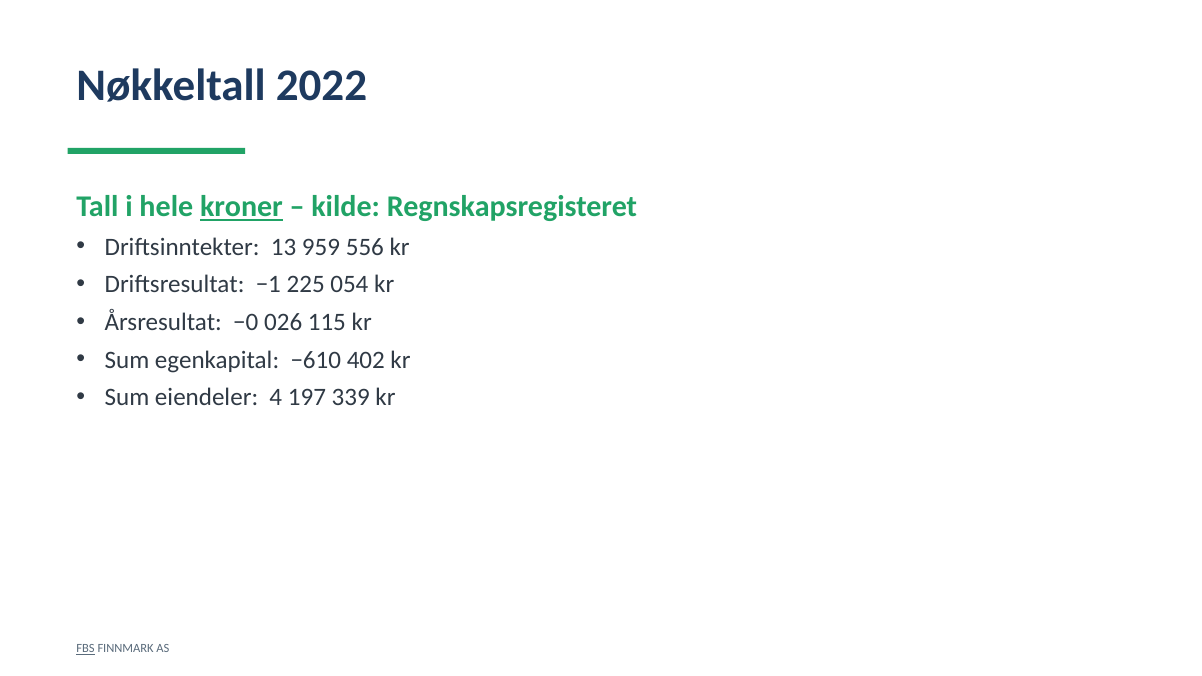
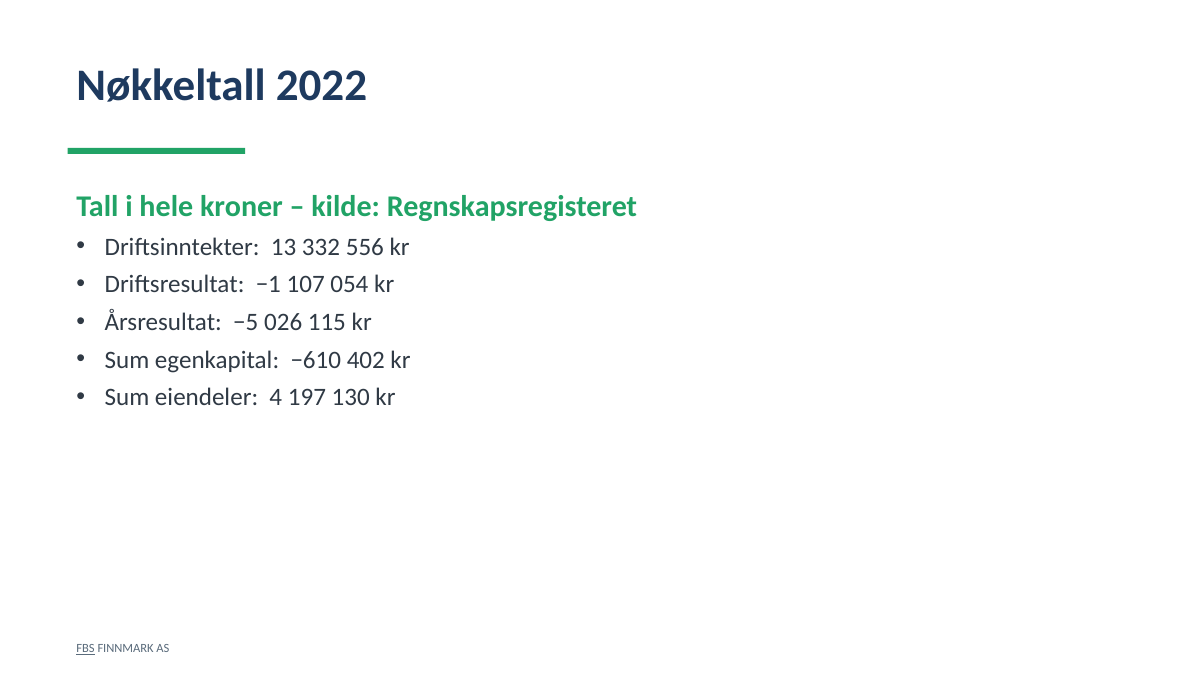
kroner underline: present -> none (241, 207)
959: 959 -> 332 (321, 247)
225: 225 -> 107 (306, 285)
−0: −0 -> −5 (246, 322)
339: 339 -> 130 (351, 398)
